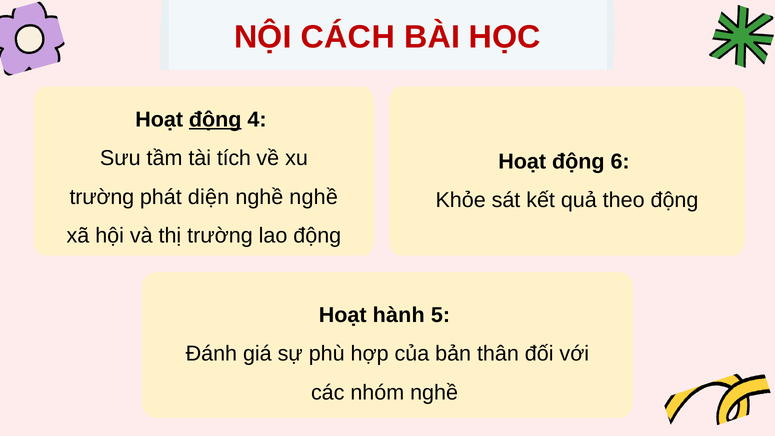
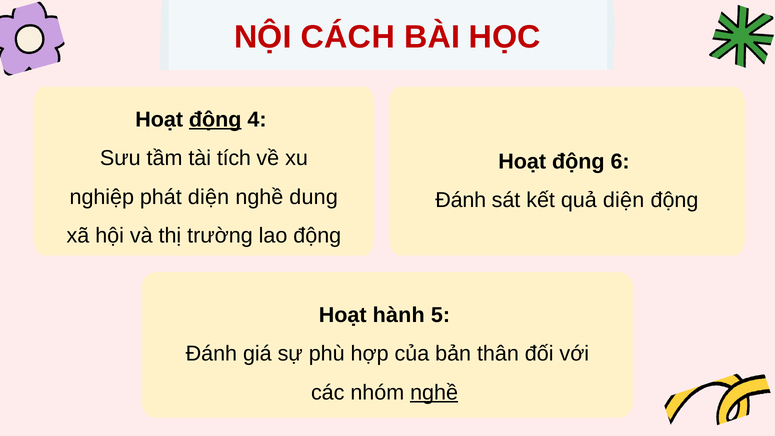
trường: trường -> nghiệp (102, 197)
nghề nghề: nghề -> dung (314, 197)
Khỏe: Khỏe -> Đánh (461, 200)
quả theo: theo -> diện (624, 200)
nghề underline: none -> present (434, 392)
